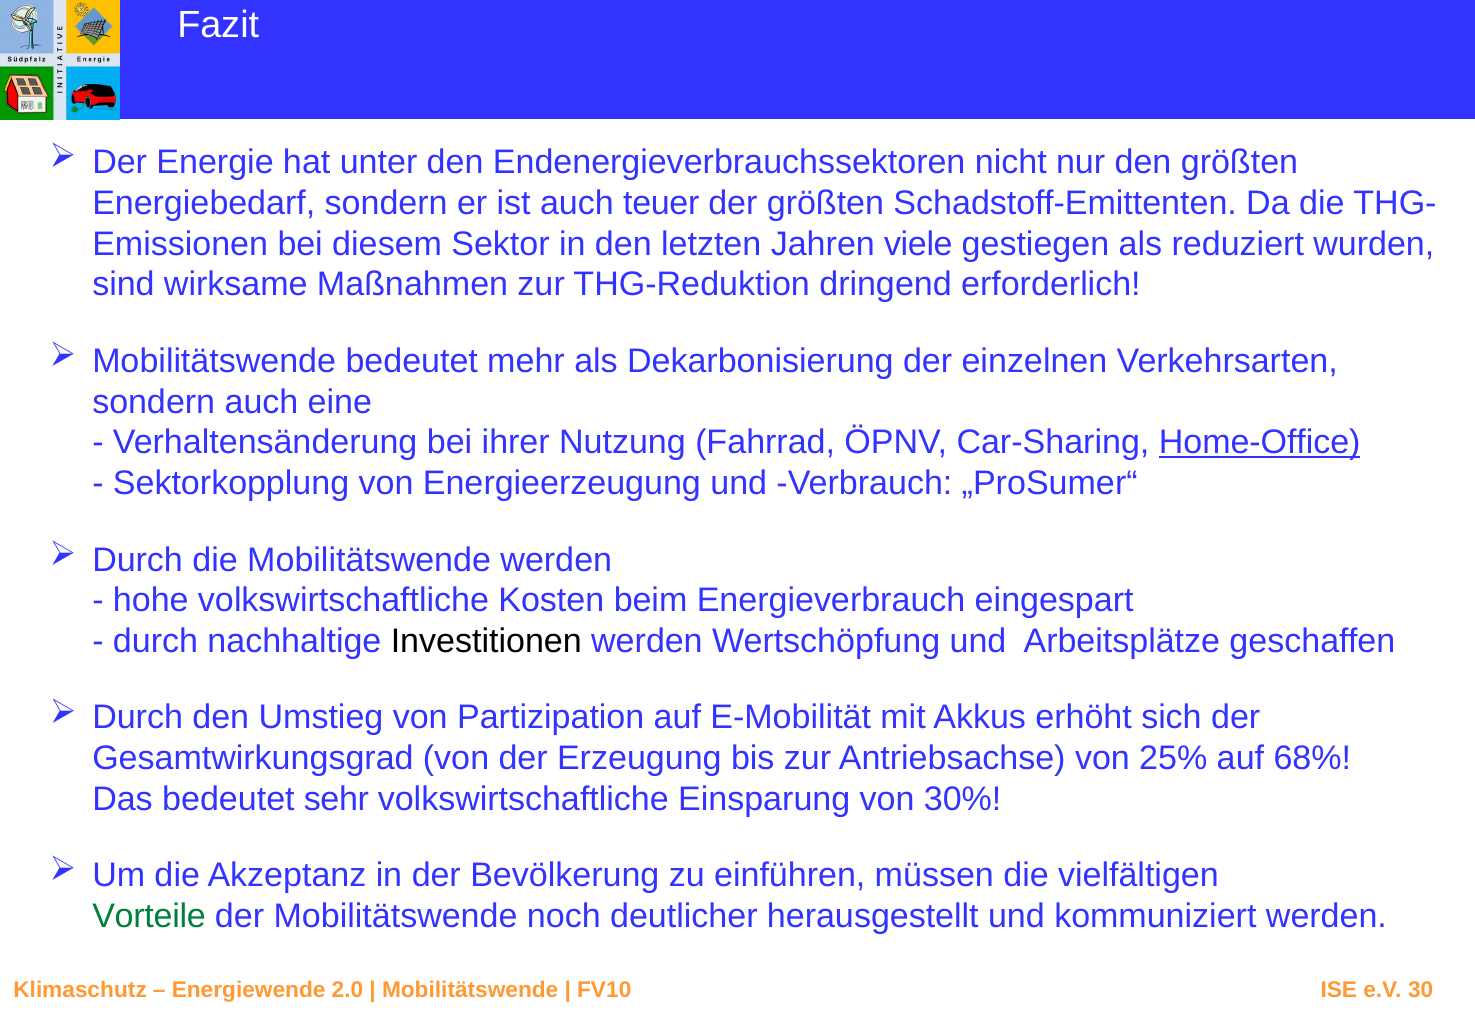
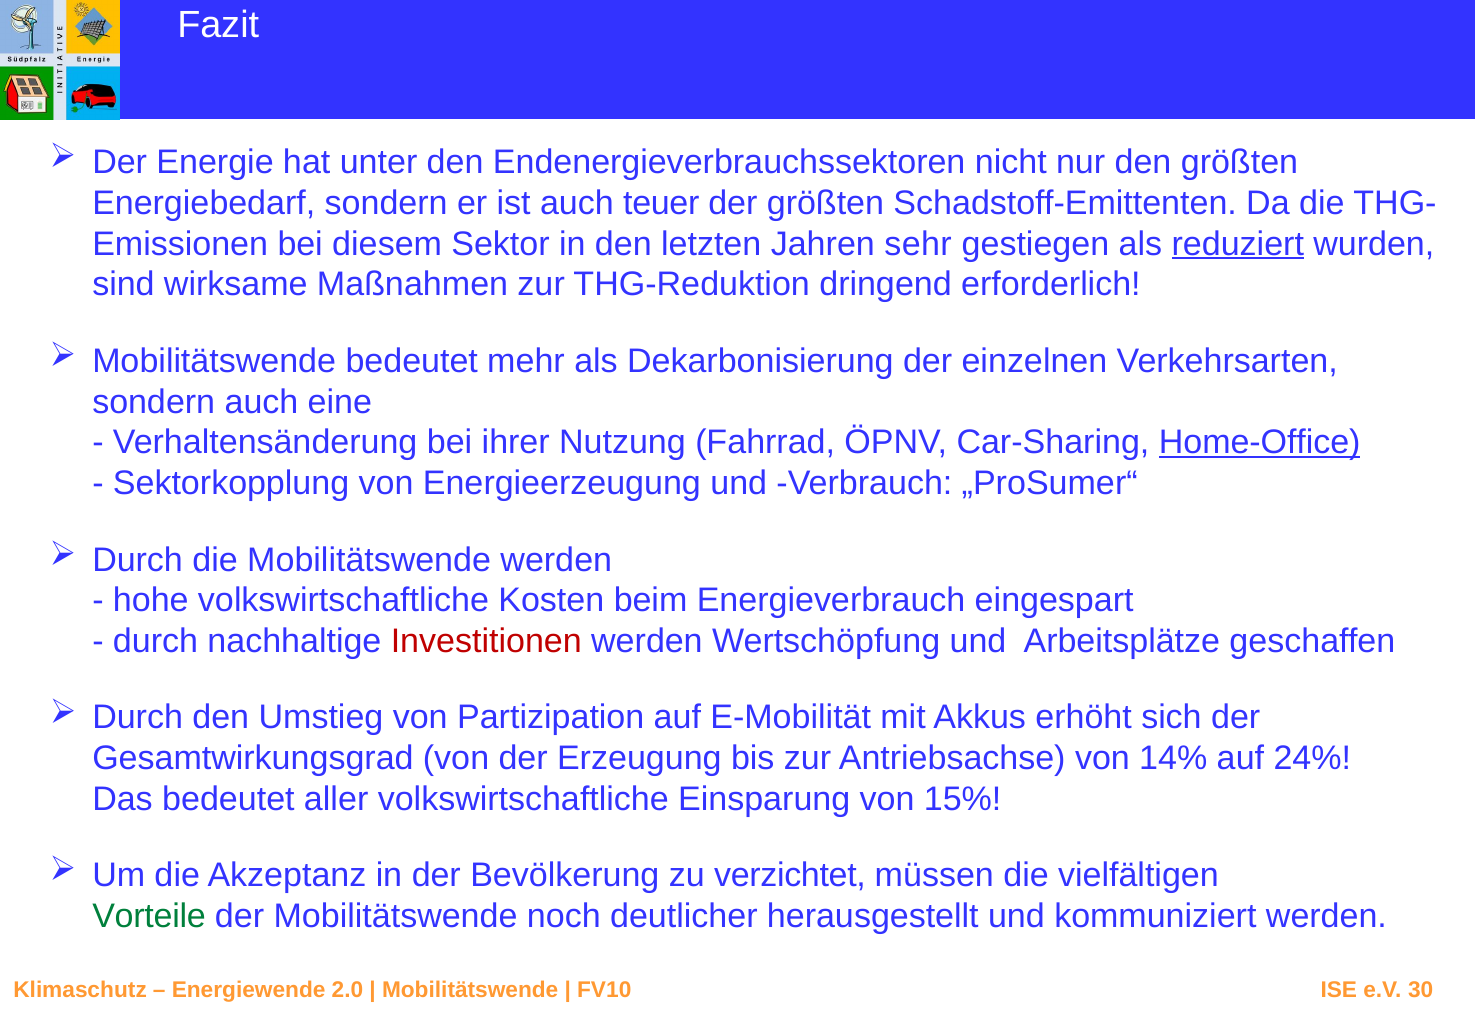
viele: viele -> sehr (918, 244)
reduziert underline: none -> present (1238, 244)
Investitionen colour: black -> red (486, 642)
25%: 25% -> 14% (1173, 759)
68%: 68% -> 24% (1312, 759)
sehr: sehr -> aller (336, 799)
30%: 30% -> 15% (963, 799)
einführen: einführen -> verzichtet (790, 875)
